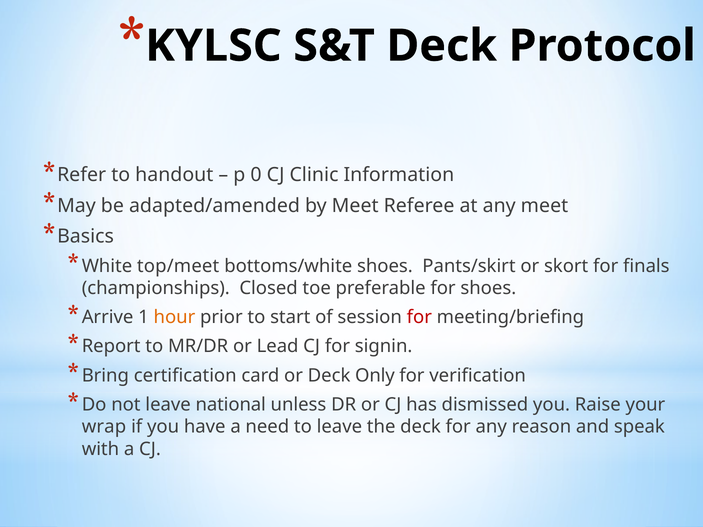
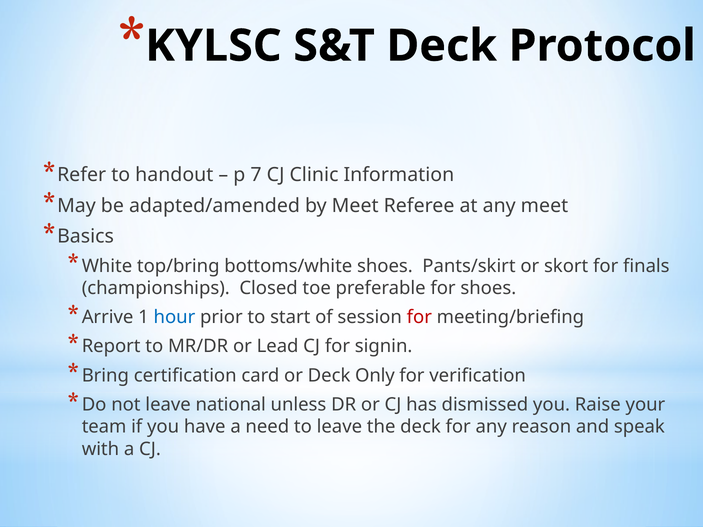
0: 0 -> 7 (256, 175)
top/meet: top/meet -> top/bring (178, 266)
hour colour: orange -> blue (174, 317)
wrap: wrap -> team (104, 427)
